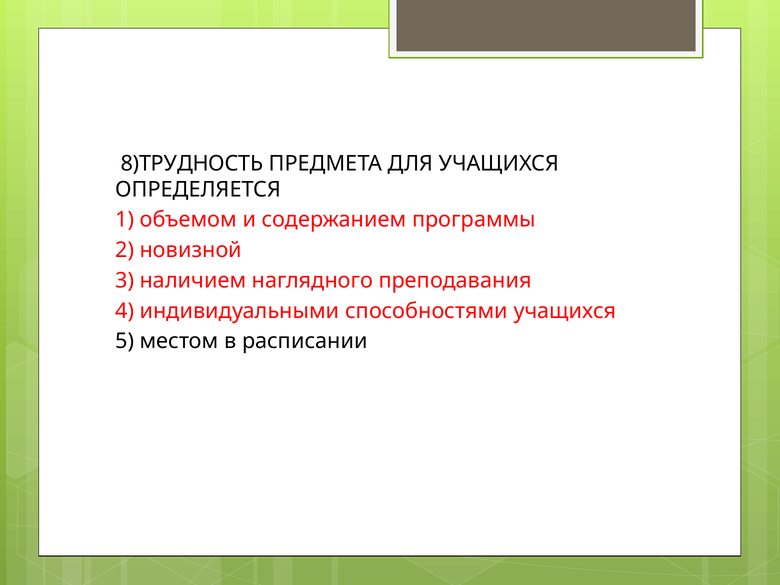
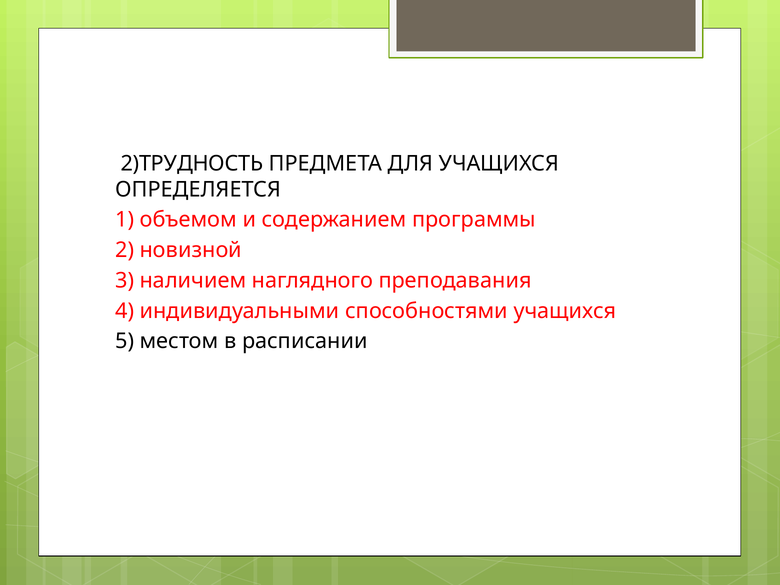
8)ТРУДНОСТЬ: 8)ТРУДНОСТЬ -> 2)ТРУДНОСТЬ (192, 163)
